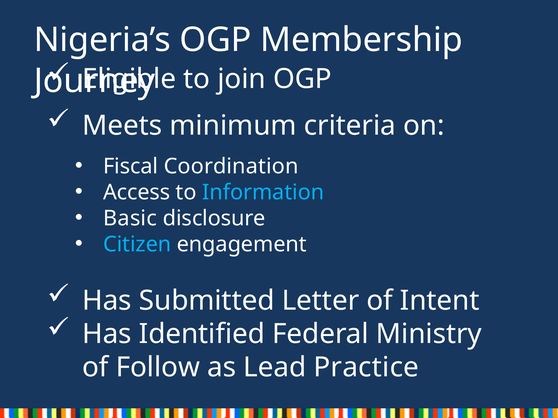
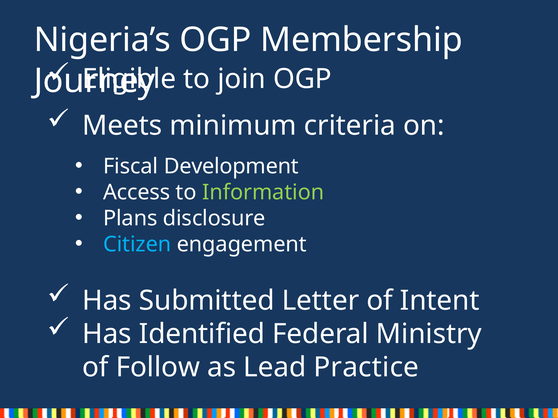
Coordination: Coordination -> Development (231, 166)
Information colour: light blue -> light green (263, 193)
Basic: Basic -> Plans (130, 219)
